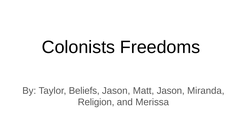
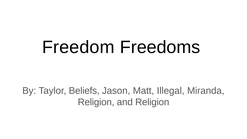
Colonists: Colonists -> Freedom (78, 47)
Matt Jason: Jason -> Illegal (171, 91)
and Merissa: Merissa -> Religion (152, 102)
